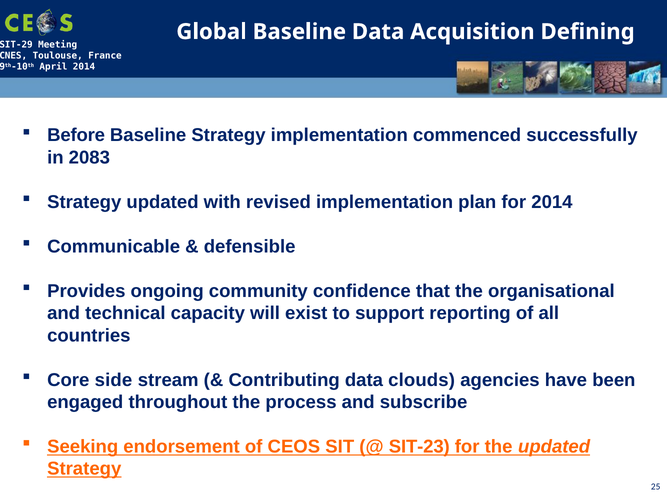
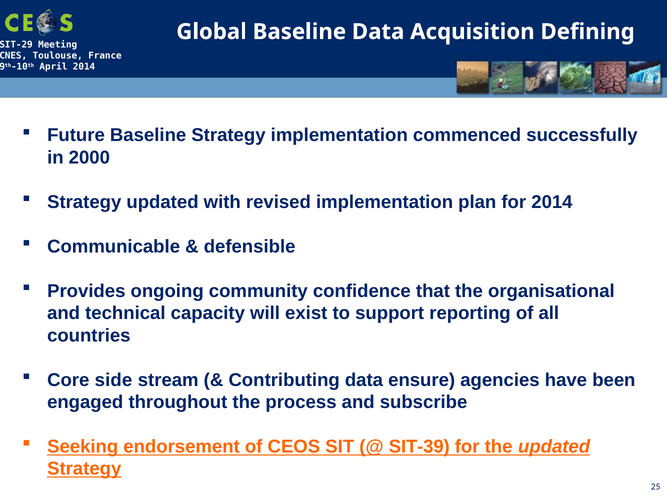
Before: Before -> Future (76, 135)
2083: 2083 -> 2000 (89, 158)
clouds: clouds -> ensure (422, 380)
SIT-23: SIT-23 -> SIT-39 (419, 447)
